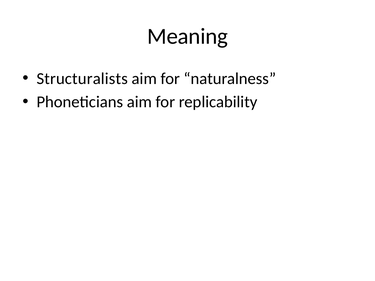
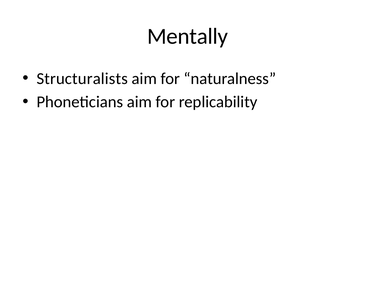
Meaning: Meaning -> Mentally (188, 36)
